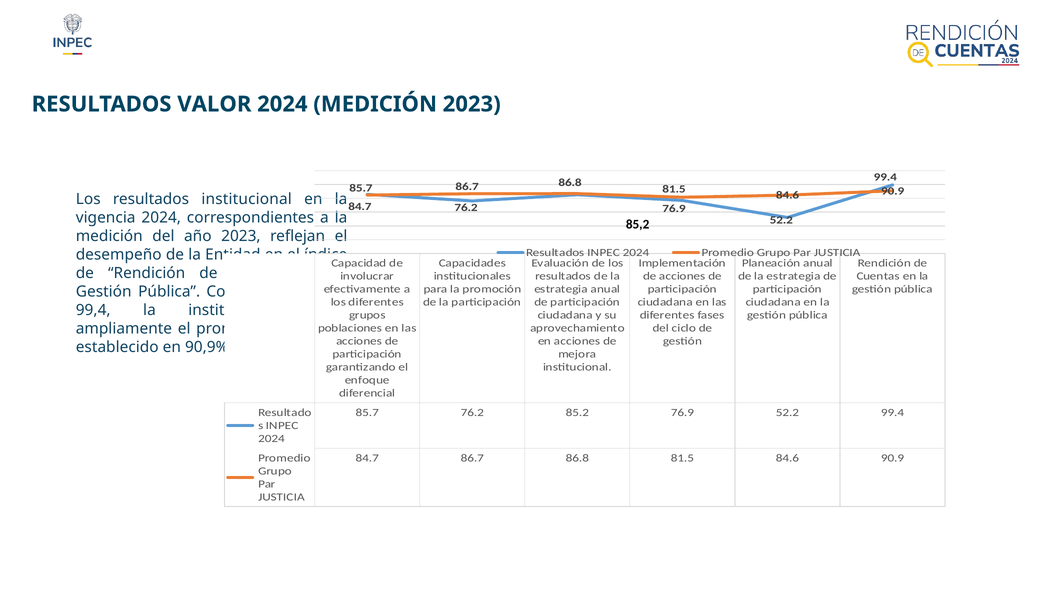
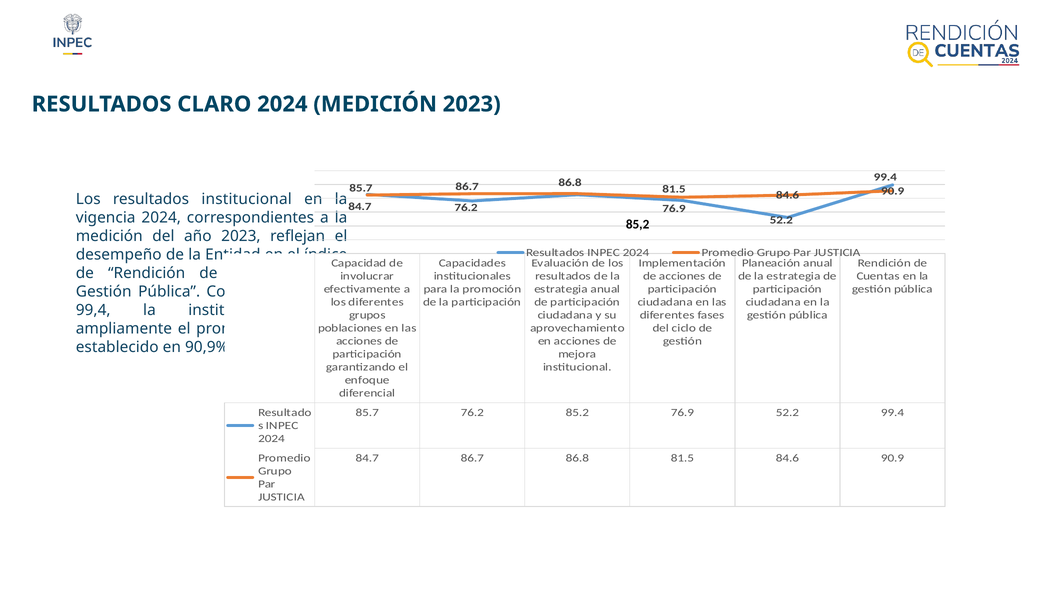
VALOR: VALOR -> CLARO (214, 104)
